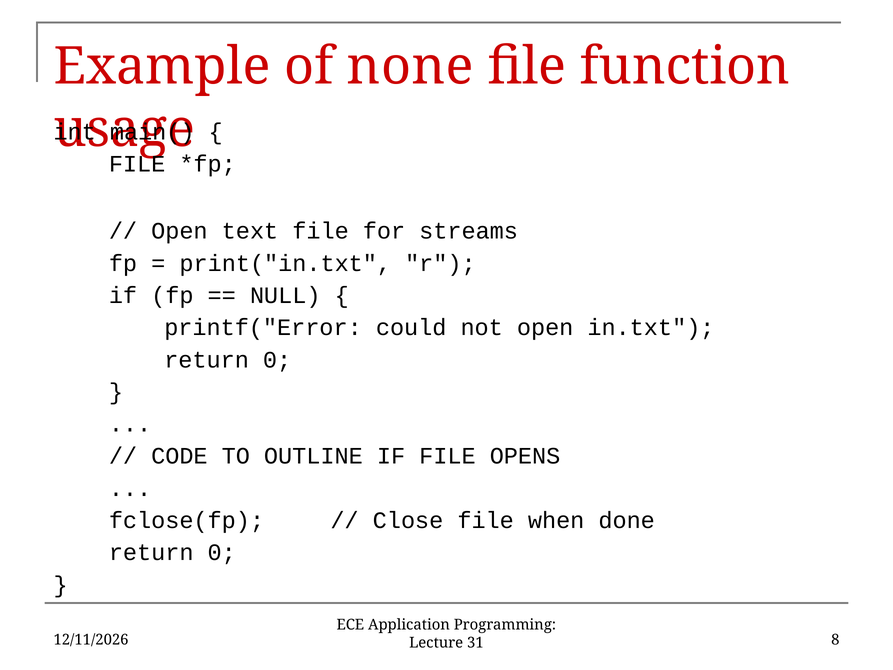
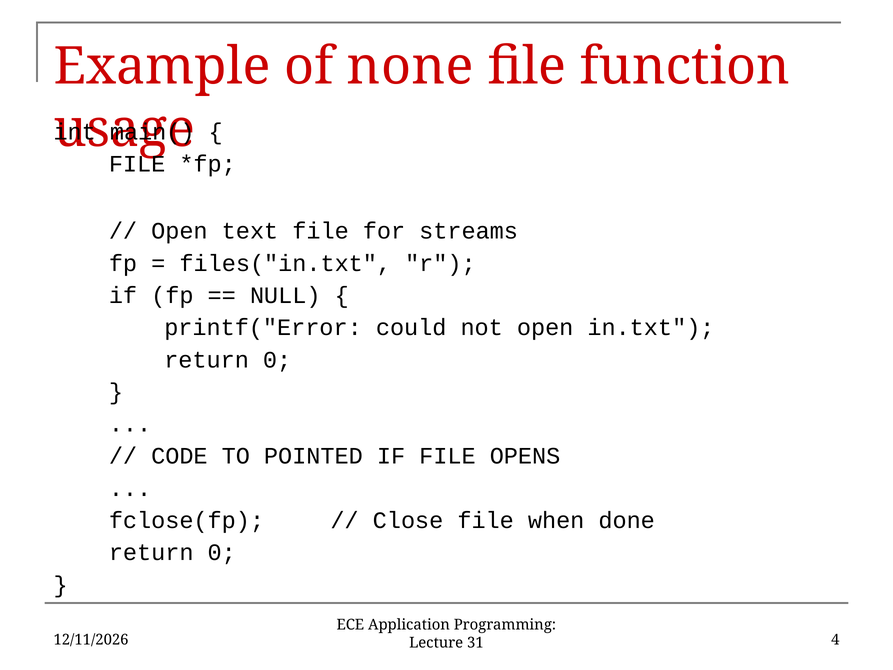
print("in.txt: print("in.txt -> files("in.txt (285, 263)
OUTLINE: OUTLINE -> POINTED (313, 456)
8: 8 -> 4 (835, 640)
